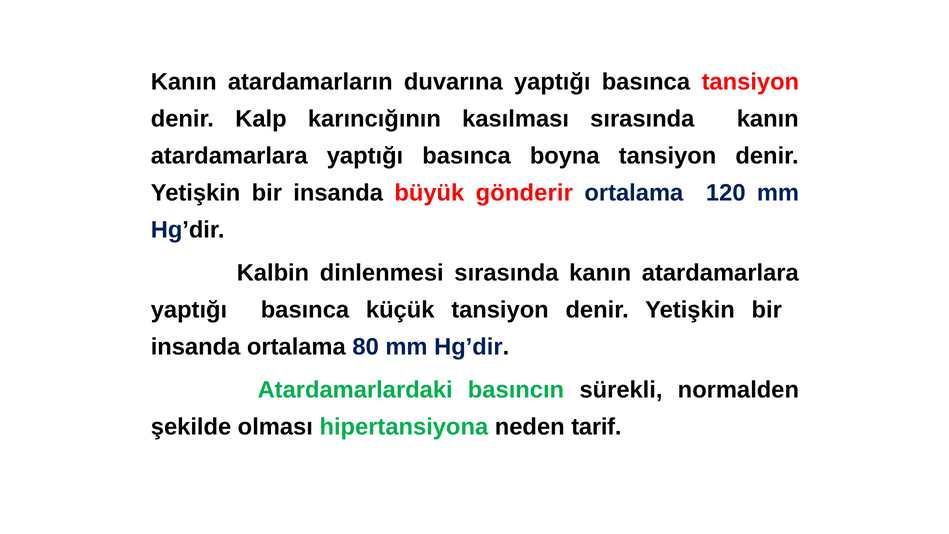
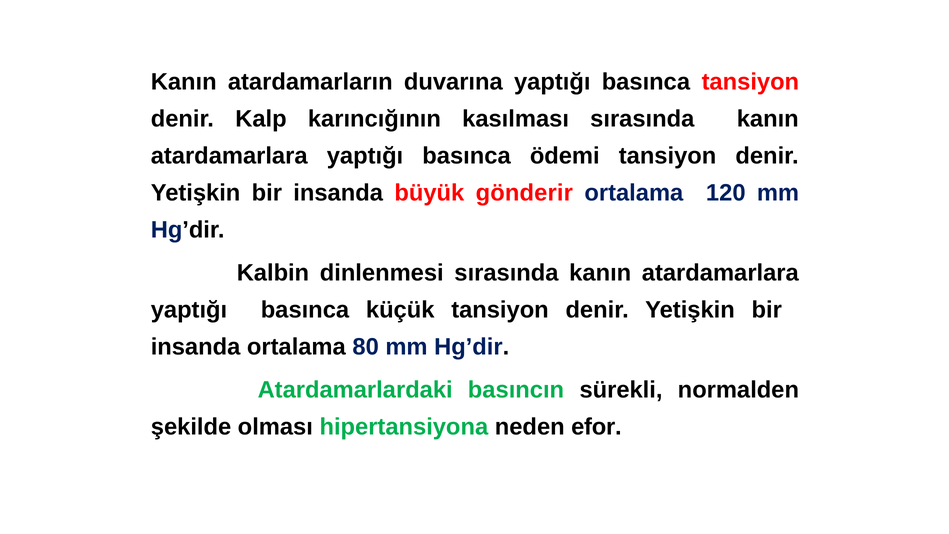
boyna: boyna -> ödemi (565, 156)
tarif: tarif -> efor (596, 427)
